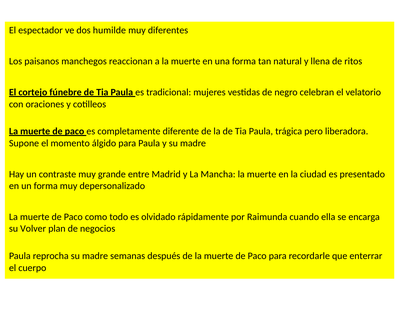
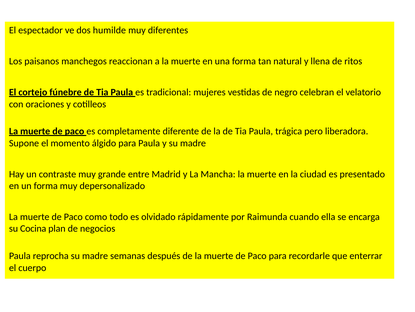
Volver: Volver -> Cocina (33, 228)
